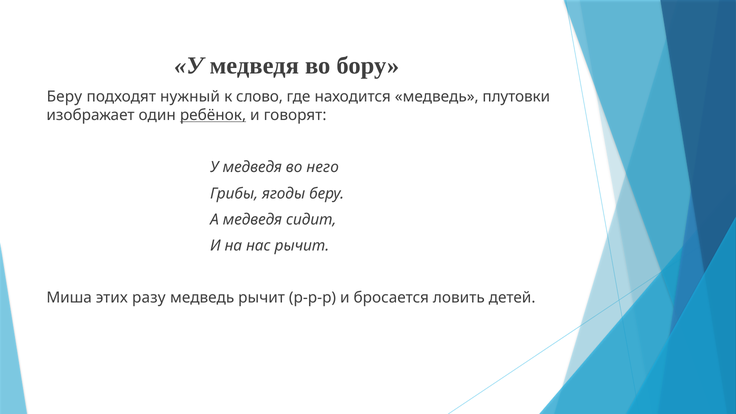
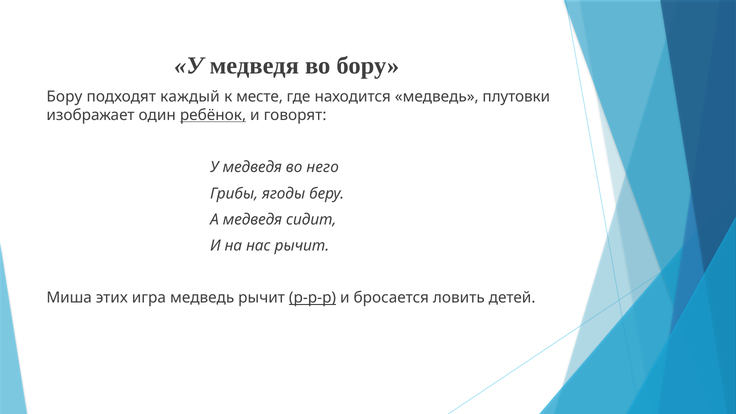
Беру: Беру -> Бору (64, 97)
нужный: нужный -> каждый (190, 97)
слово: слово -> месте (259, 97)
разу: разу -> игра (149, 298)
р-р-р underline: none -> present (313, 298)
